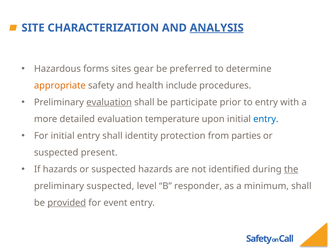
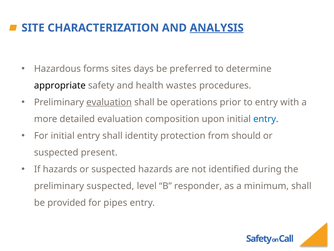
gear: gear -> days (144, 69)
appropriate colour: orange -> black (60, 85)
include: include -> wastes (181, 85)
participate: participate -> operations (194, 102)
temperature: temperature -> composition (172, 119)
parties: parties -> should (246, 136)
the underline: present -> none (291, 169)
provided underline: present -> none (67, 202)
event: event -> pipes (115, 202)
